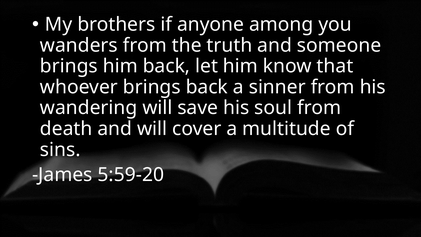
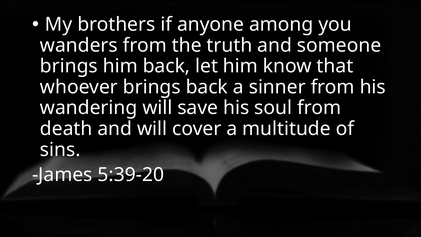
5:59-20: 5:59-20 -> 5:39-20 (131, 175)
